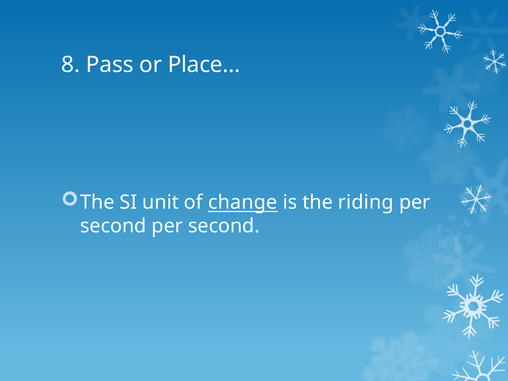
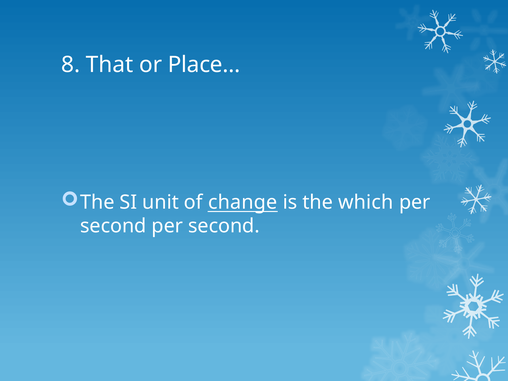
Pass: Pass -> That (110, 65)
riding: riding -> which (366, 202)
